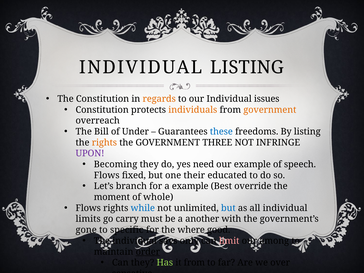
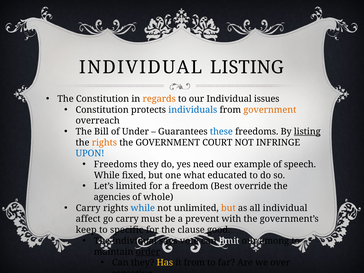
individuals colour: orange -> blue (193, 110)
listing underline: none -> present (307, 132)
THREE: THREE -> COURT (217, 143)
UPON colour: purple -> blue (90, 153)
Becoming: Becoming -> Freedoms (116, 164)
Flows: Flows -> While (107, 175)
their: their -> what (194, 175)
branch: branch -> limited (131, 186)
a example: example -> freedom (190, 186)
moment: moment -> agencies (112, 197)
Flows: Flows -> Carry (88, 208)
but colour: blue -> orange (228, 208)
limits: limits -> affect (88, 219)
another: another -> prevent (202, 219)
gone: gone -> keep (86, 230)
where: where -> clause (191, 230)
only: only -> vote (189, 241)
limit colour: pink -> white (229, 241)
Has colour: light green -> yellow (165, 263)
